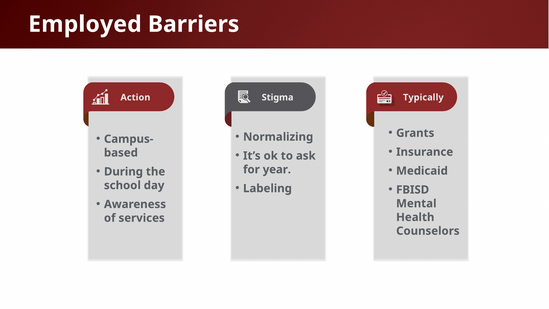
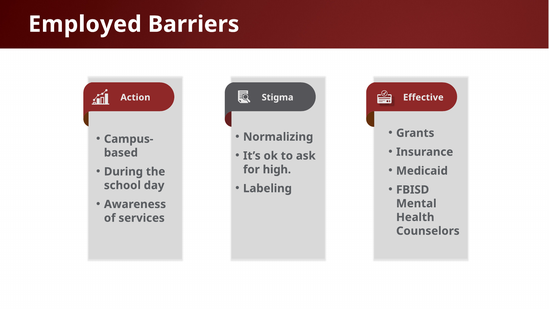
Typically: Typically -> Effective (423, 97)
year: year -> high (277, 169)
